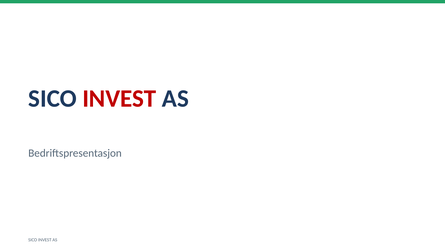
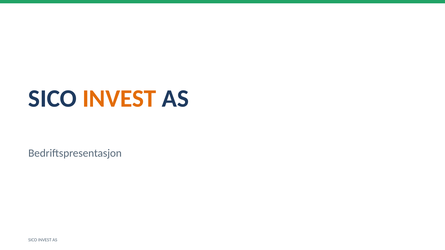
INVEST colour: red -> orange (119, 99)
